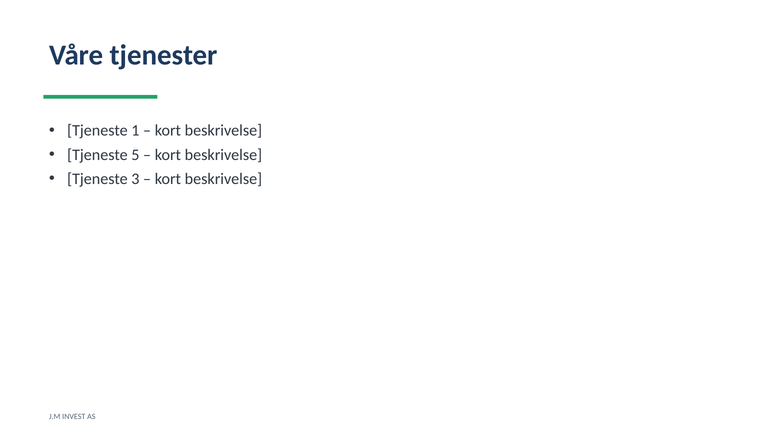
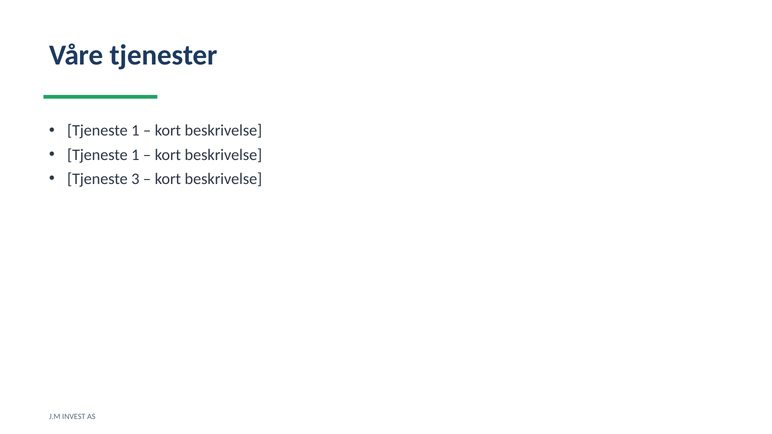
5: 5 -> 1 (135, 155)
